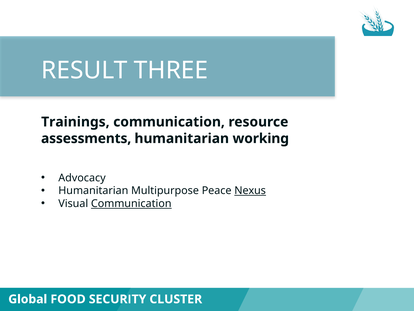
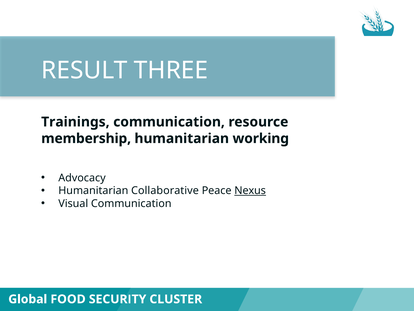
assessments: assessments -> membership (86, 138)
Multipurpose: Multipurpose -> Collaborative (165, 190)
Communication underline: present -> none (131, 203)
